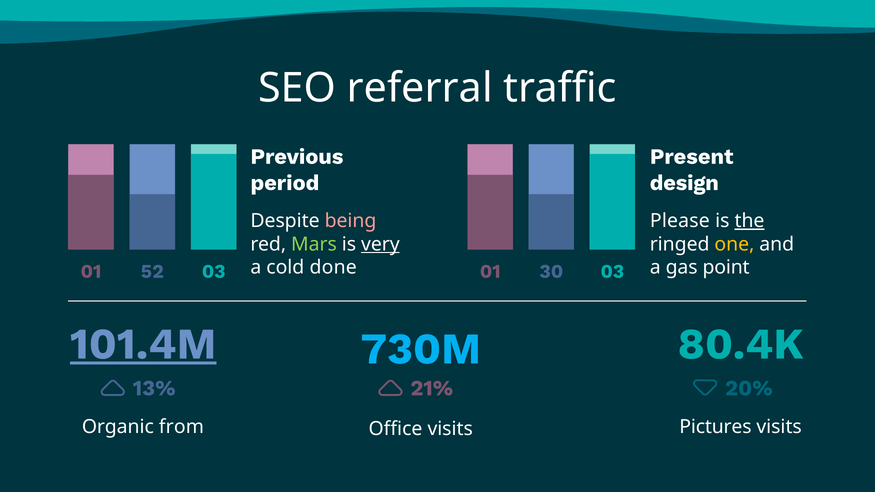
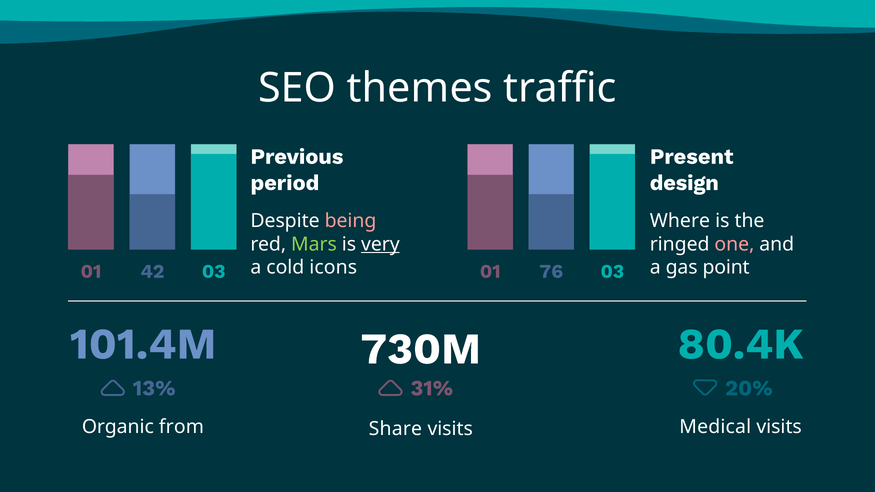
referral: referral -> themes (420, 88)
Please: Please -> Where (680, 221)
the underline: present -> none (749, 221)
one colour: yellow -> pink (734, 244)
done: done -> icons (333, 268)
52: 52 -> 42 (152, 271)
30: 30 -> 76 (551, 271)
101.4M underline: present -> none (143, 344)
730M colour: light blue -> white (421, 349)
21%: 21% -> 31% (432, 388)
Office: Office -> Share (395, 429)
Pictures: Pictures -> Medical (715, 427)
